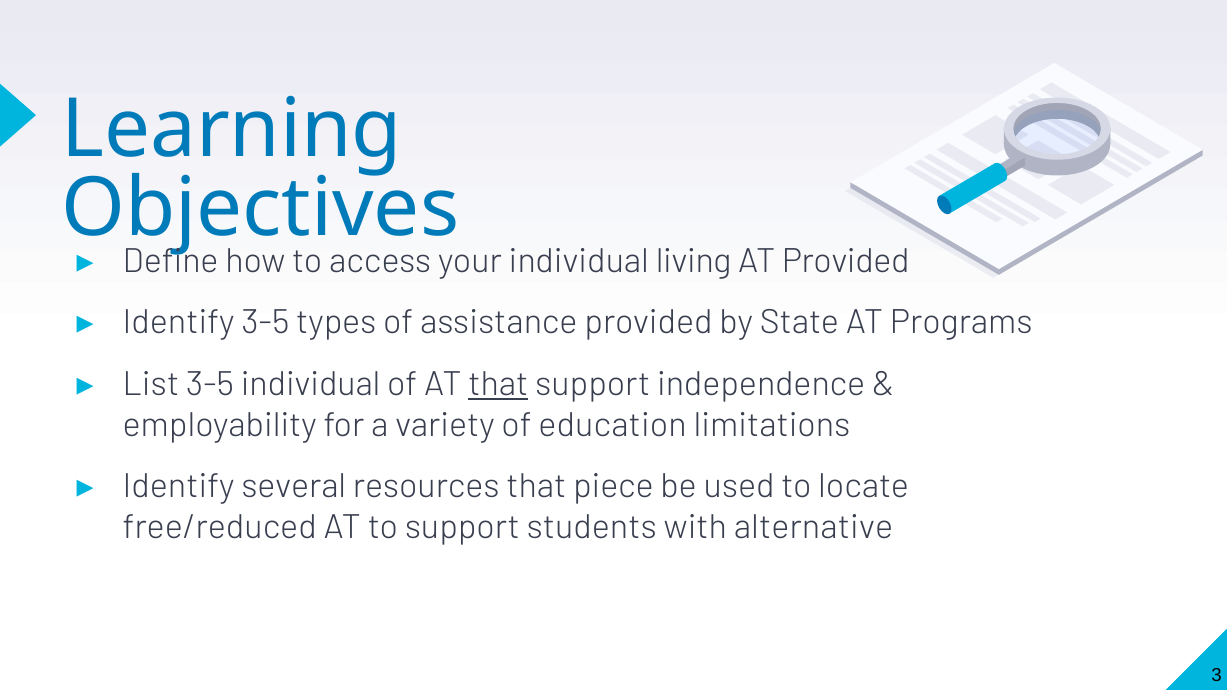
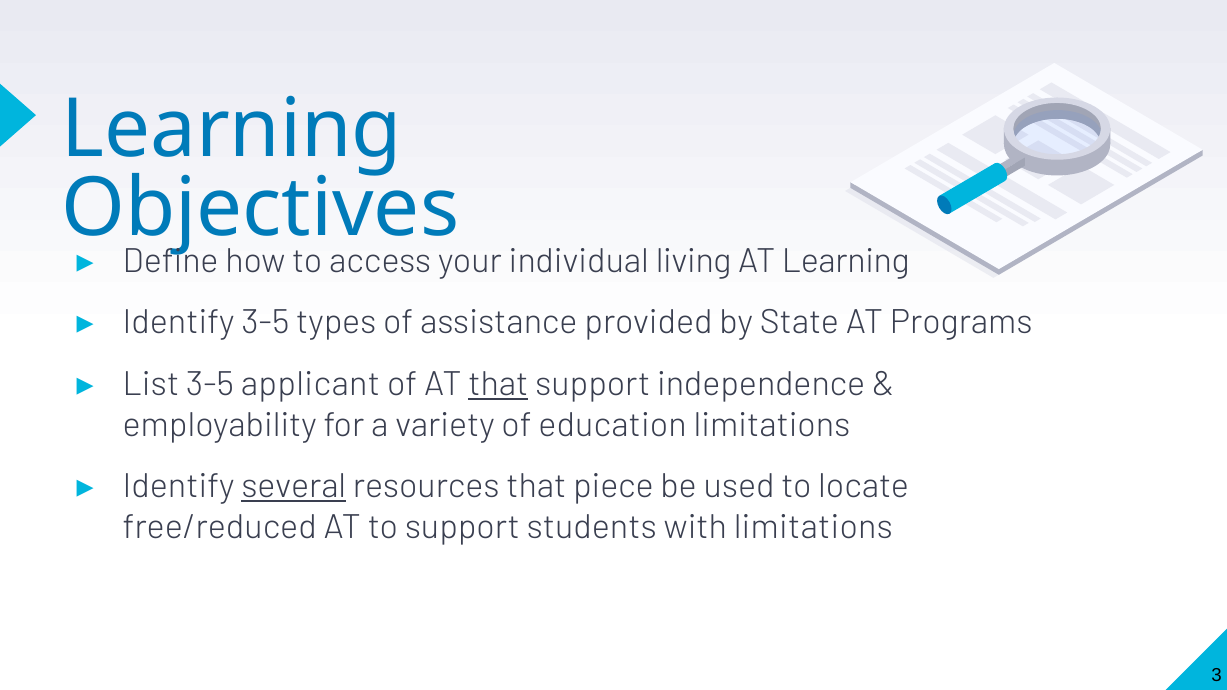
AT Provided: Provided -> Learning (846, 261)
3-5 individual: individual -> applicant (310, 384)
several underline: none -> present (294, 486)
with alternative: alternative -> limitations (813, 527)
